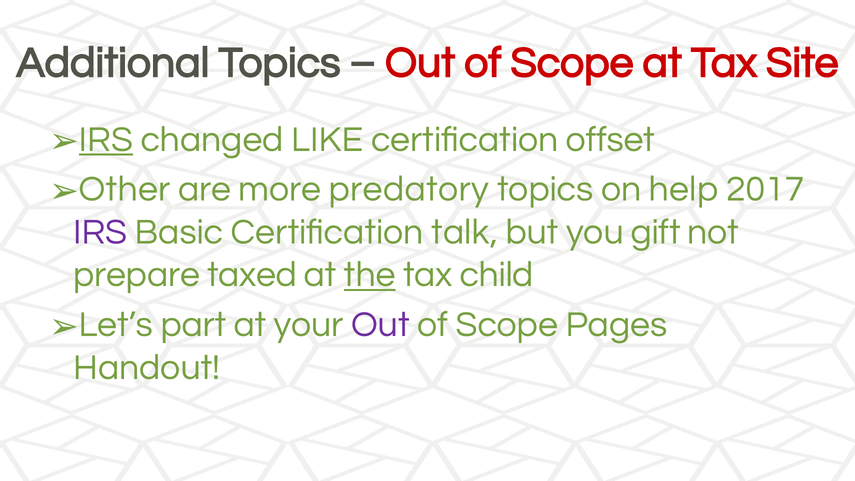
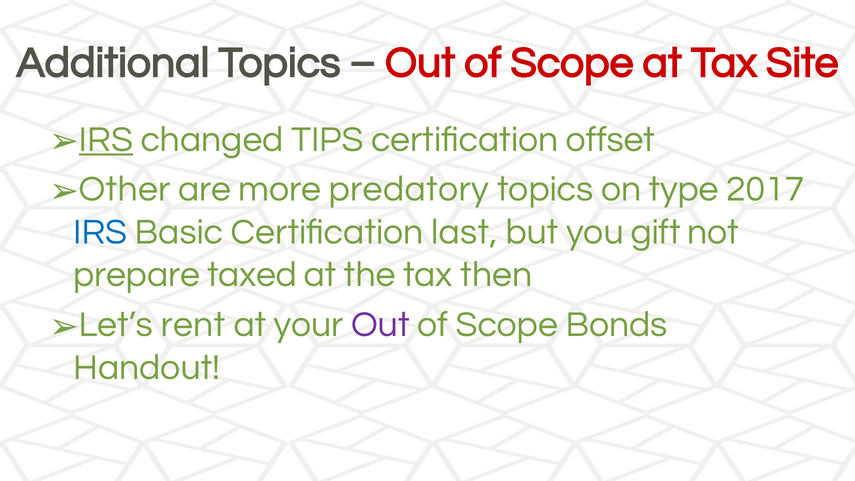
LIKE: LIKE -> TIPS (327, 139)
help: help -> type (684, 189)
IRS colour: purple -> blue (100, 232)
talk: talk -> last (464, 232)
the underline: present -> none (370, 275)
child: child -> then (496, 275)
part: part -> rent (193, 324)
Pages: Pages -> Bonds (616, 324)
